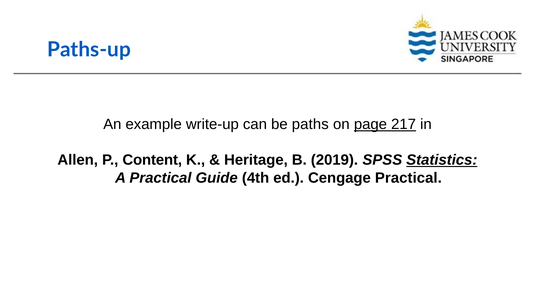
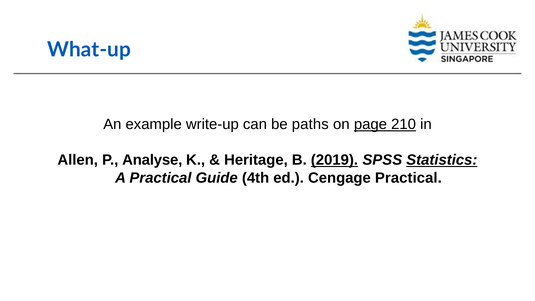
Paths-up: Paths-up -> What-up (89, 50)
217: 217 -> 210 (404, 124)
Content: Content -> Analyse (152, 160)
2019 underline: none -> present (334, 160)
